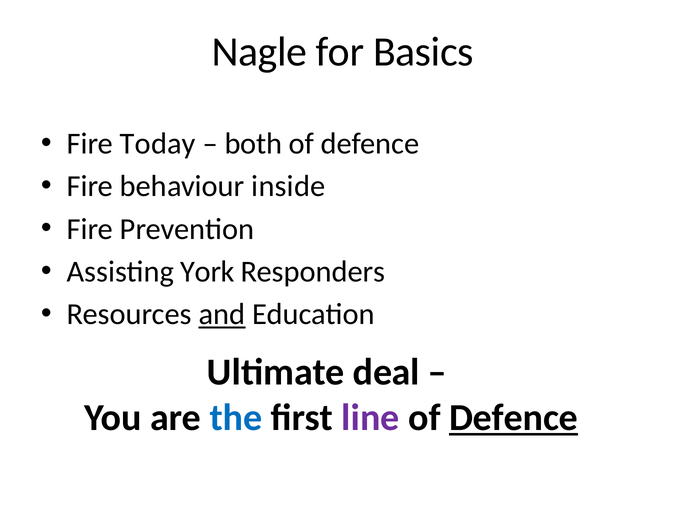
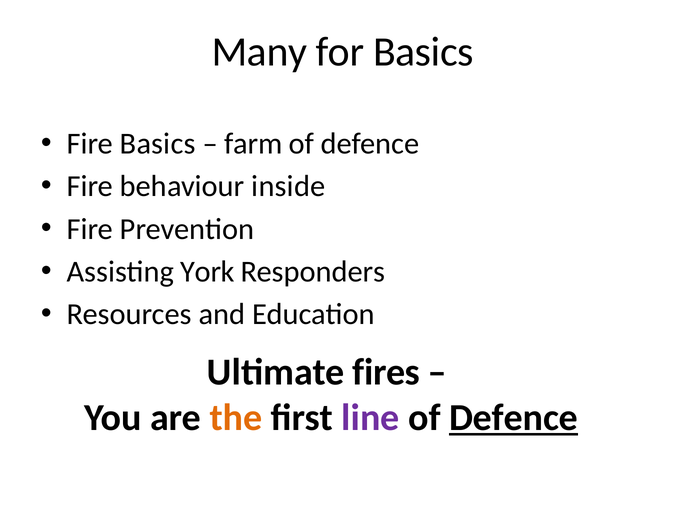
Nagle: Nagle -> Many (259, 52)
Fire Today: Today -> Basics (158, 144)
both: both -> farm (253, 144)
and underline: present -> none (222, 314)
deal: deal -> fires (386, 372)
the colour: blue -> orange (236, 418)
